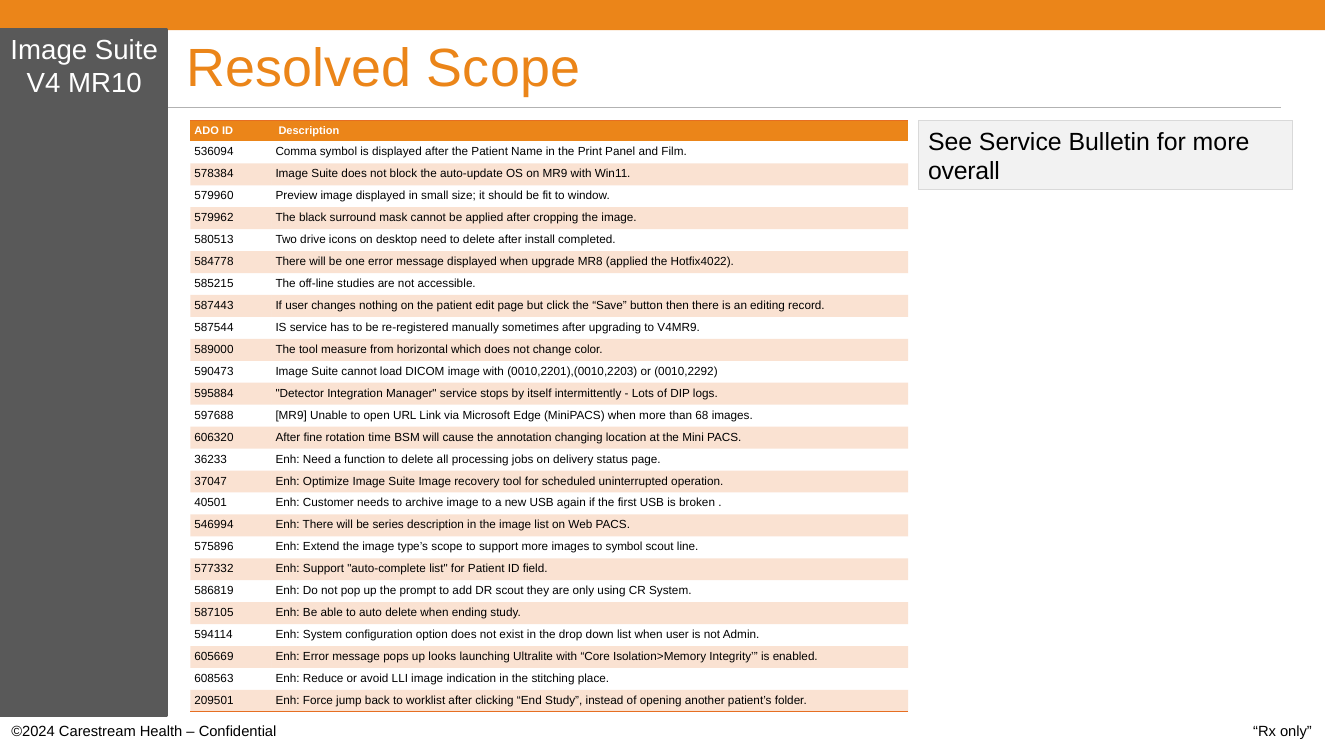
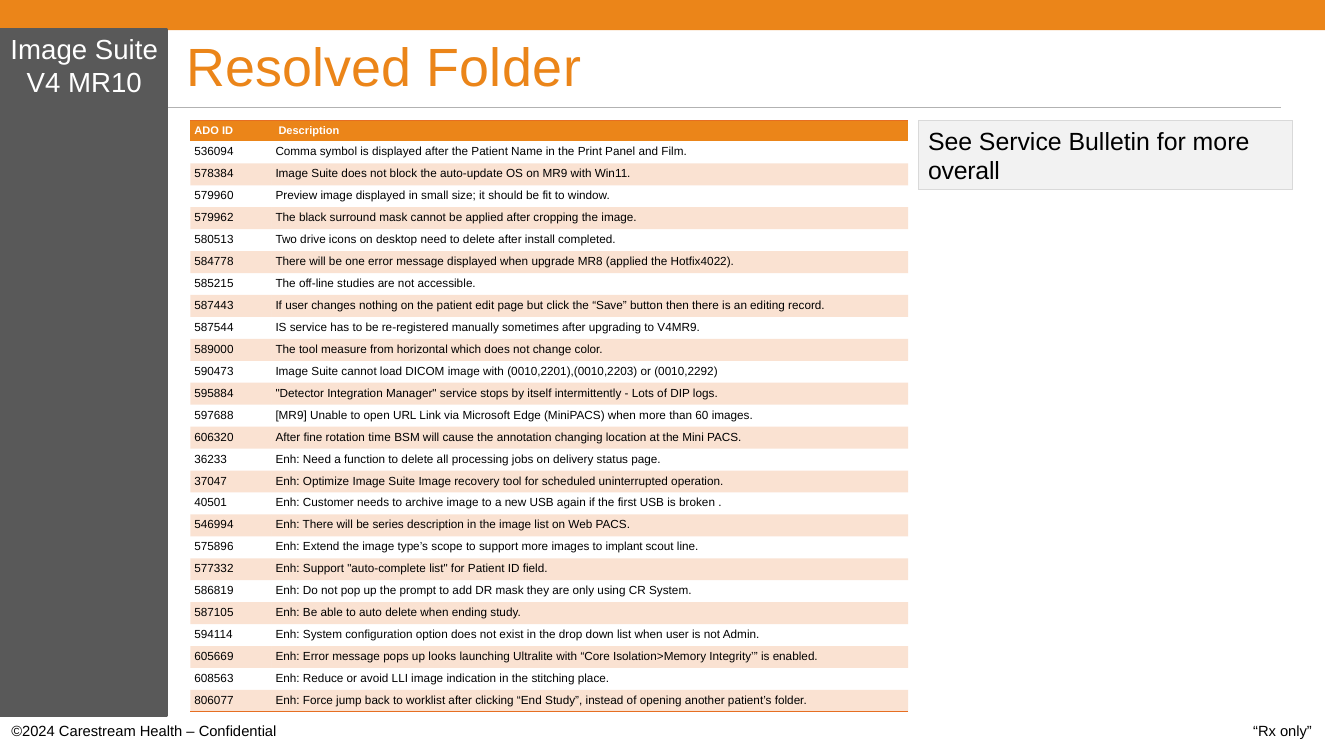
Resolved Scope: Scope -> Folder (504, 69)
68: 68 -> 60 (702, 415)
to symbol: symbol -> implant (624, 547)
DR scout: scout -> mask (510, 591)
209501: 209501 -> 806077 (214, 701)
